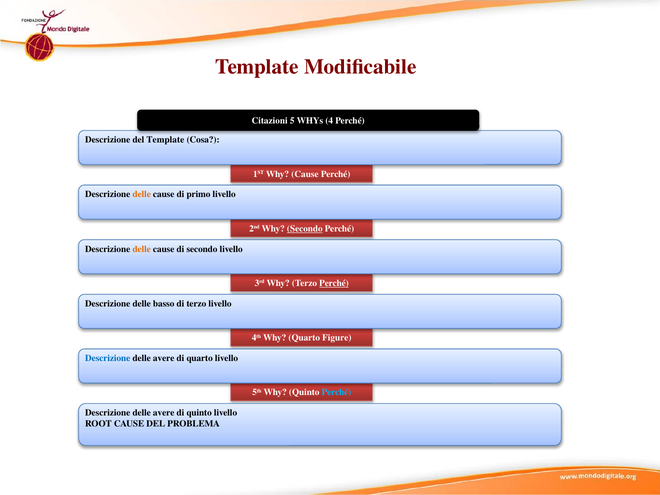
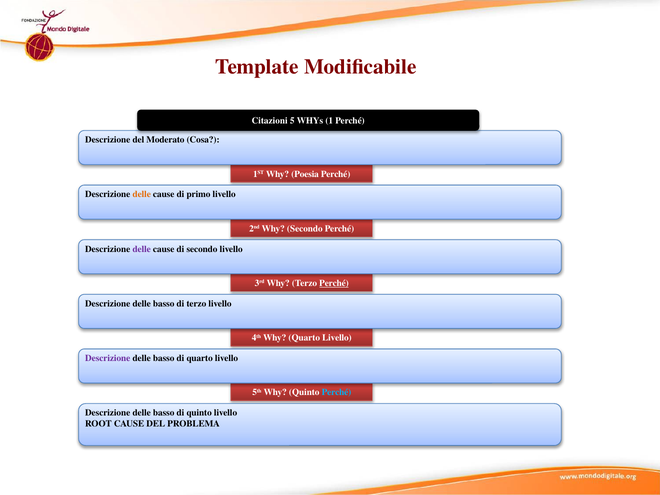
4: 4 -> 1 (329, 121)
del Template: Template -> Moderato (165, 140)
Why Cause: Cause -> Poesia (305, 174)
Secondo underline: present -> none (305, 229)
delle colour: orange -> purple (142, 249)
Why Quarto Figure: Figure -> Livello (337, 338)
Descrizione colour: blue -> purple (108, 358)
avere: avere -> basso (164, 358)
avere: avere -> basso (164, 413)
